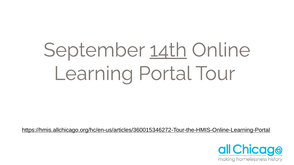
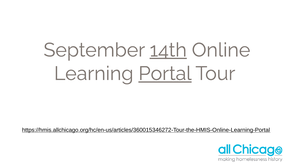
Portal underline: none -> present (165, 74)
